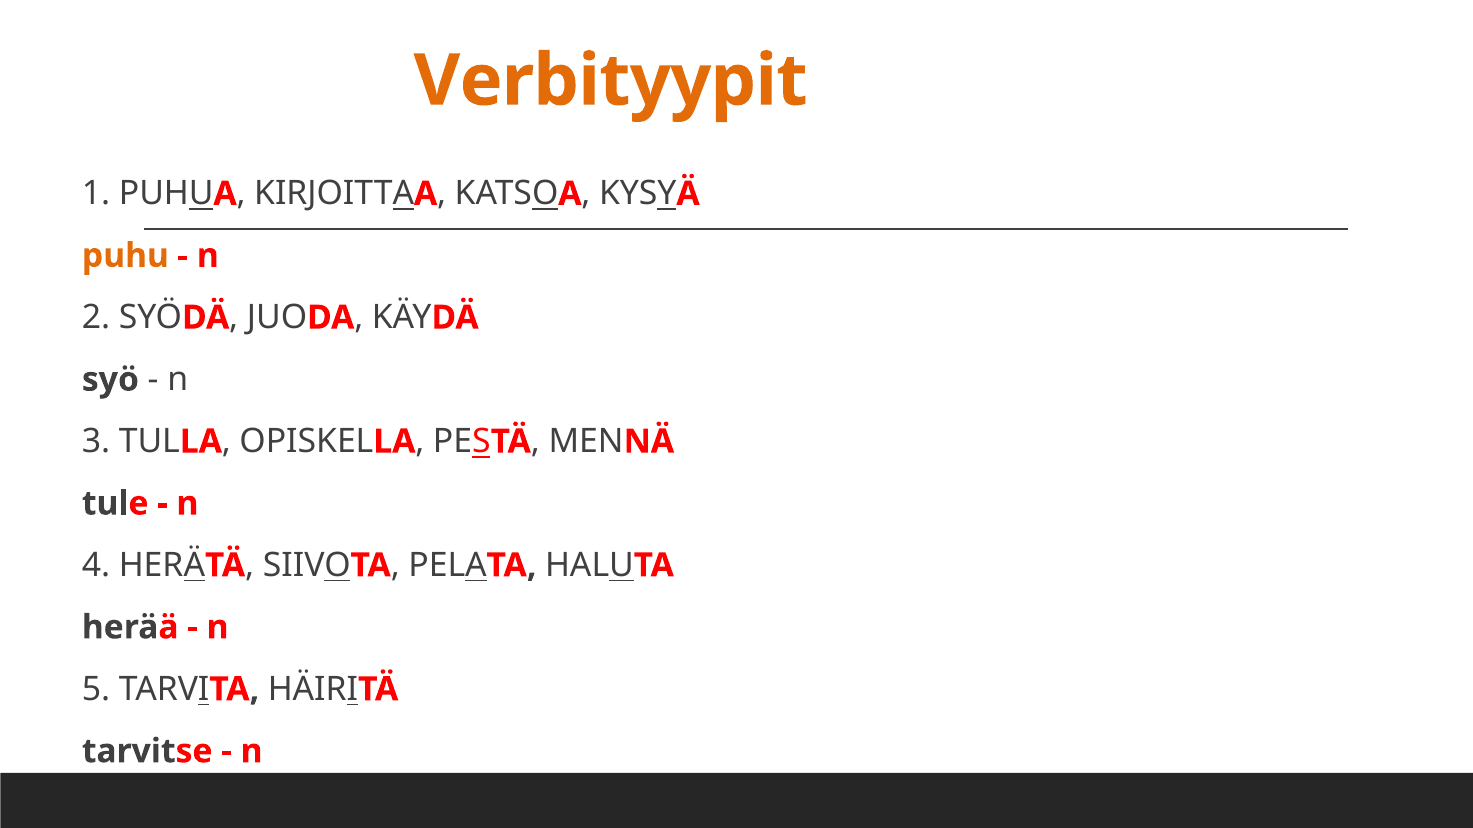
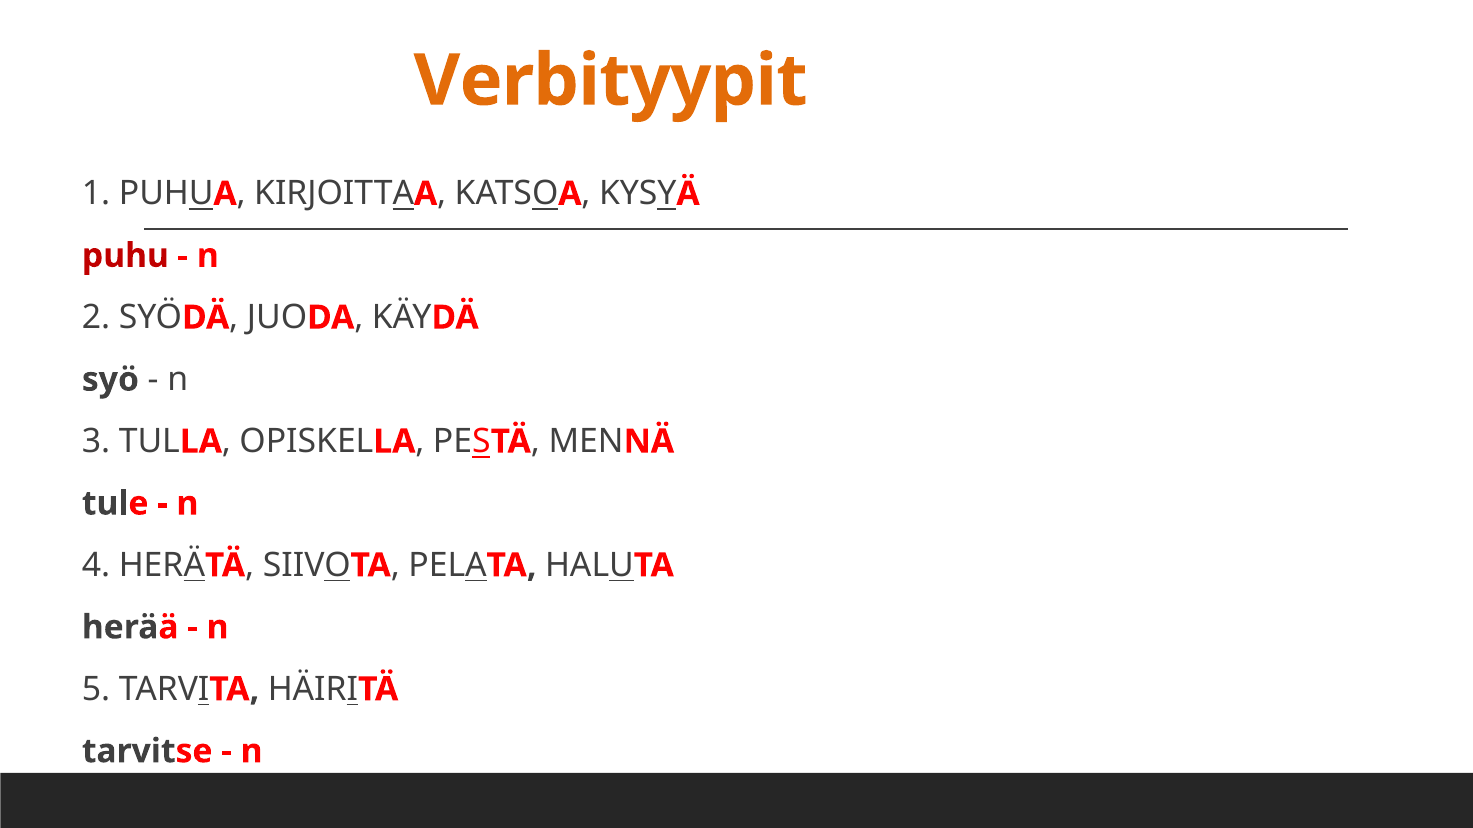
puhu colour: orange -> red (125, 256)
